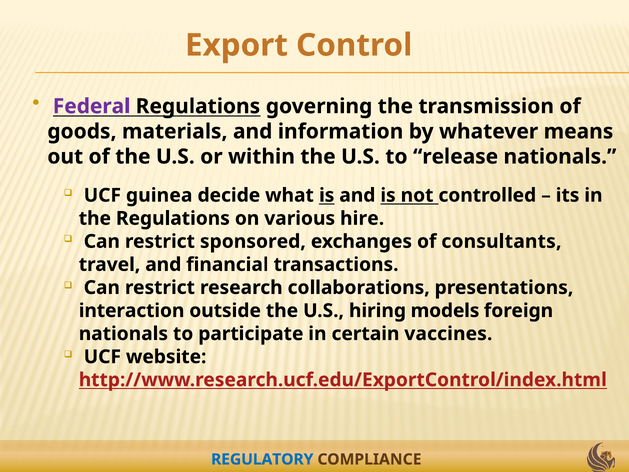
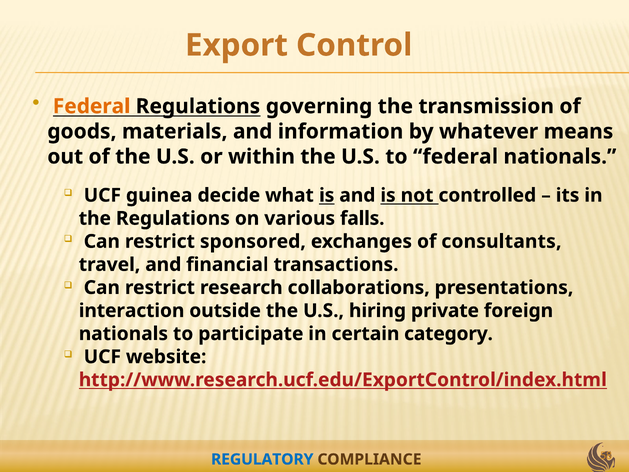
Federal colour: purple -> orange (92, 106)
to release: release -> federal (455, 157)
hire: hire -> falls (362, 218)
models: models -> private (445, 311)
vaccines: vaccines -> category (449, 334)
